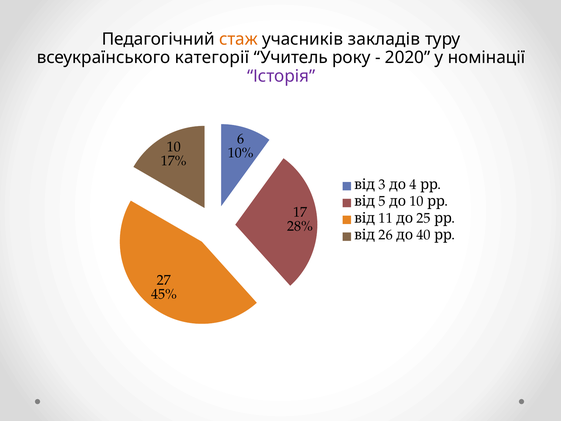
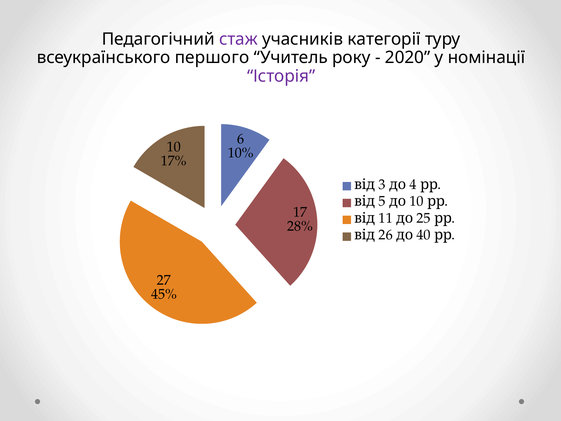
стаж colour: orange -> purple (238, 39)
закладів: закладів -> категорії (384, 39)
категорії: категорії -> першого (212, 58)
